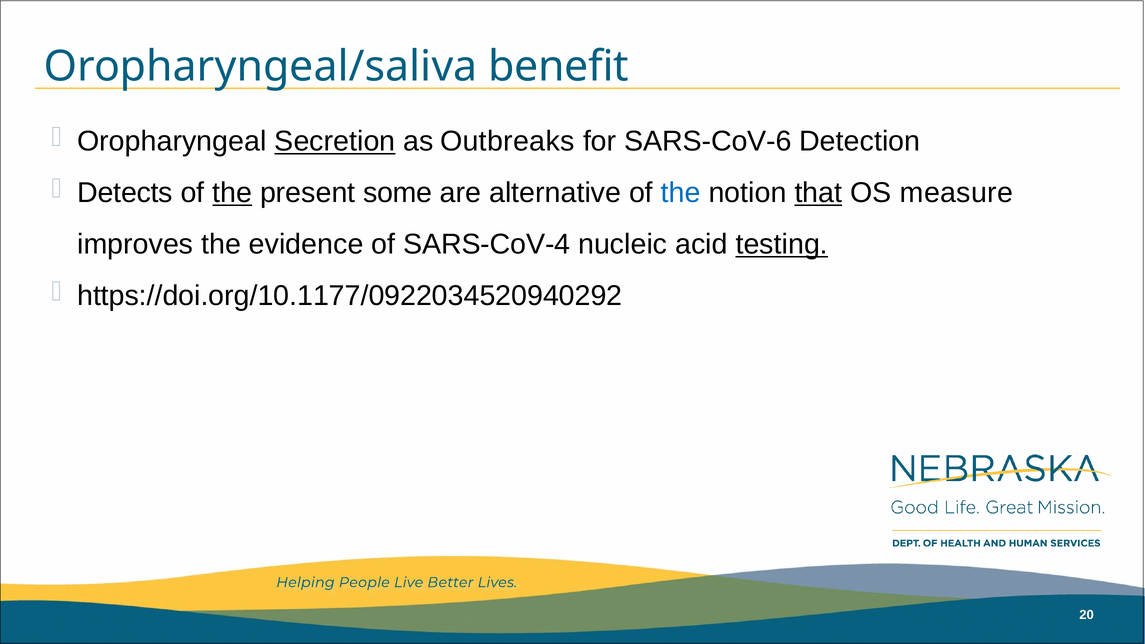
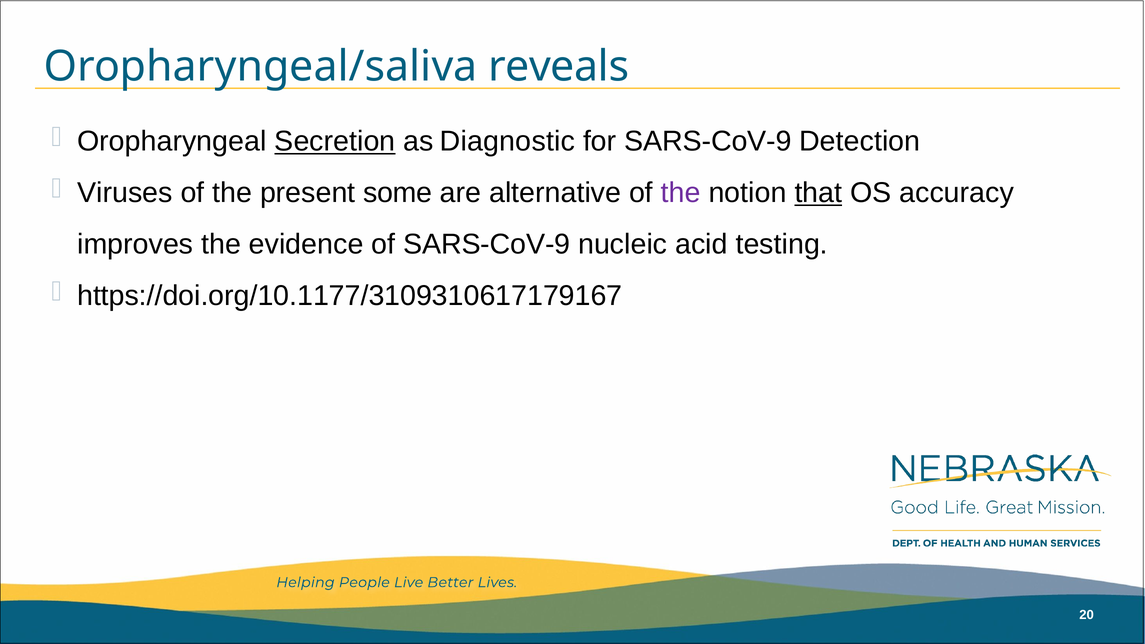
benefit: benefit -> reveals (559, 67)
Outbreaks: Outbreaks -> Diagnostic (507, 141)
for SARS-CoV-6: SARS-CoV-6 -> SARS-CoV-9 (708, 141)
Detects: Detects -> Viruses (125, 193)
the underline: present -> none (232, 193)
the colour: blue -> purple (681, 193)
measure: measure -> accuracy (957, 193)
of SARS-CoV-4: SARS-CoV-4 -> SARS-CoV-9 (487, 244)
testing underline: present -> none (782, 244)
https://doi.org/10.1177/0922034520940292: https://doi.org/10.1177/0922034520940292 -> https://doi.org/10.1177/3109310617179167 (350, 296)
